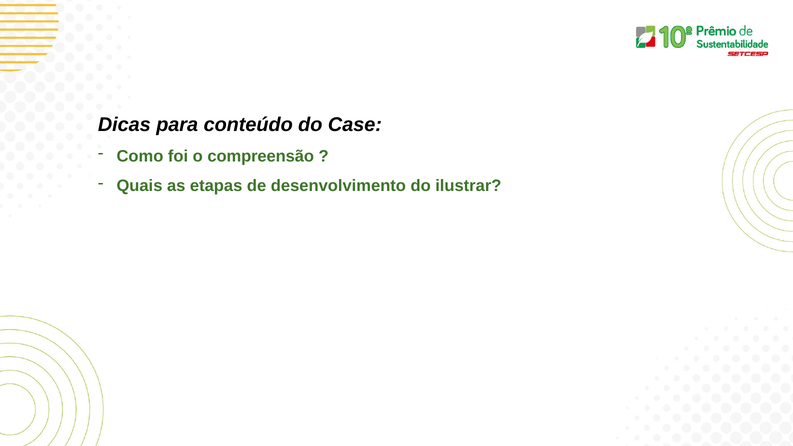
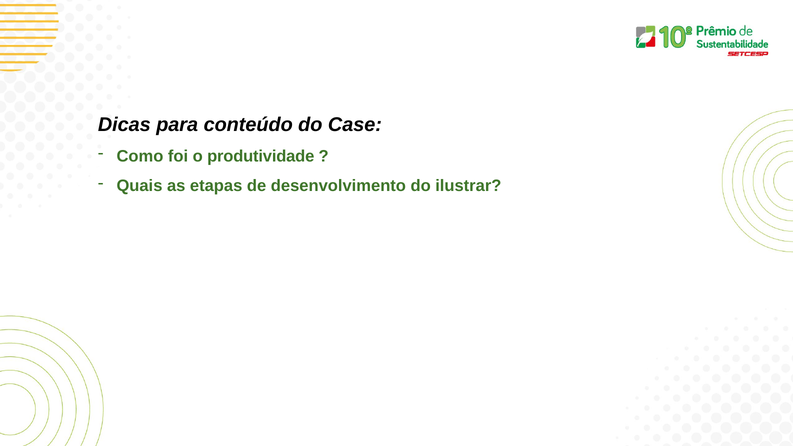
compreensão: compreensão -> produtividade (261, 156)
